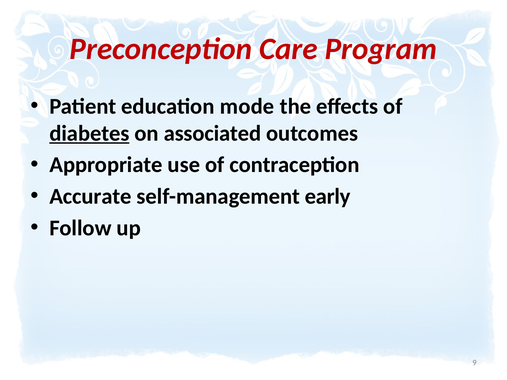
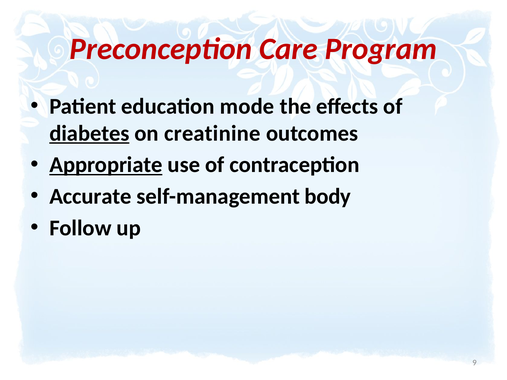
associated: associated -> creatinine (212, 133)
Appropriate underline: none -> present (106, 165)
early: early -> body (328, 197)
